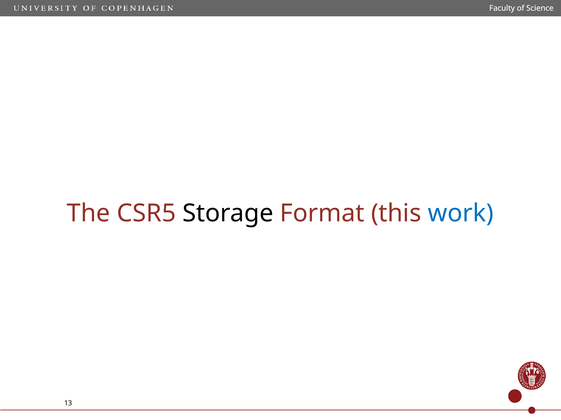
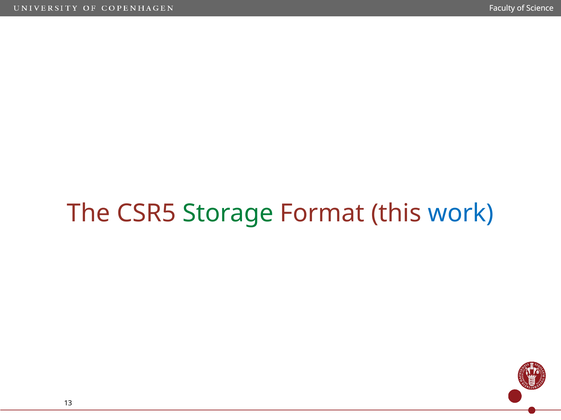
Storage colour: black -> green (228, 214)
